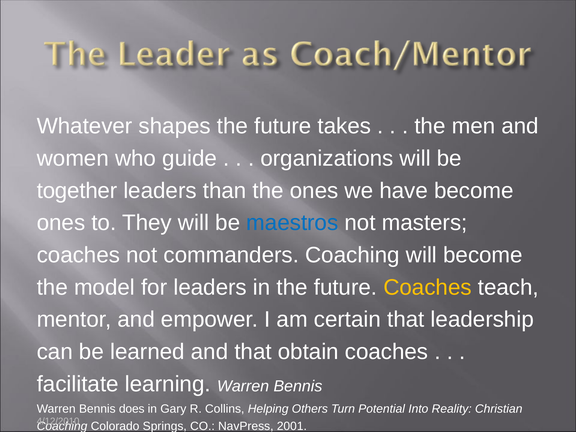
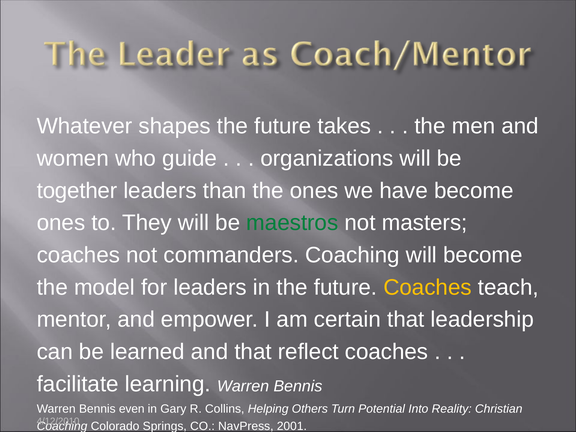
maestros colour: blue -> green (292, 223)
obtain: obtain -> reflect (308, 352)
does: does -> even (132, 409)
